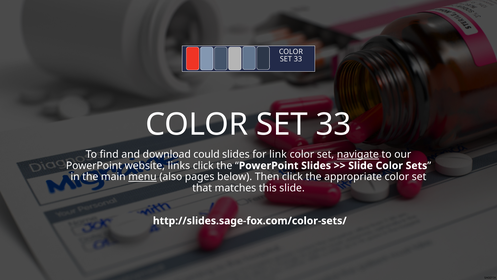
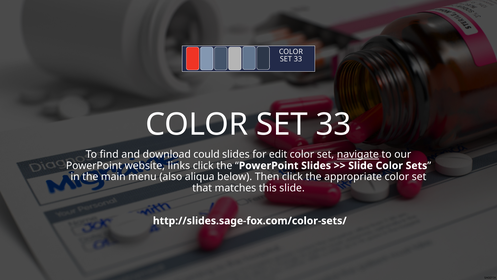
link: link -> edit (278, 154)
menu underline: present -> none (142, 177)
pages: pages -> aliqua (200, 177)
